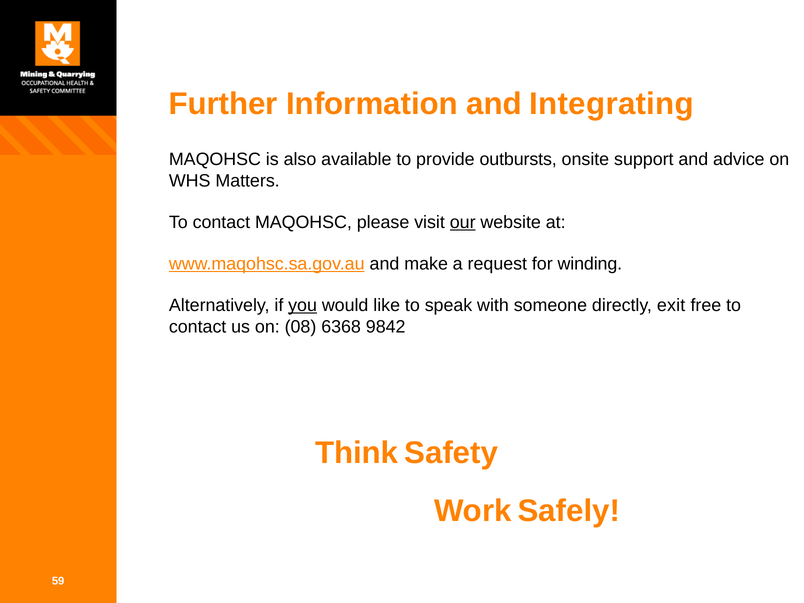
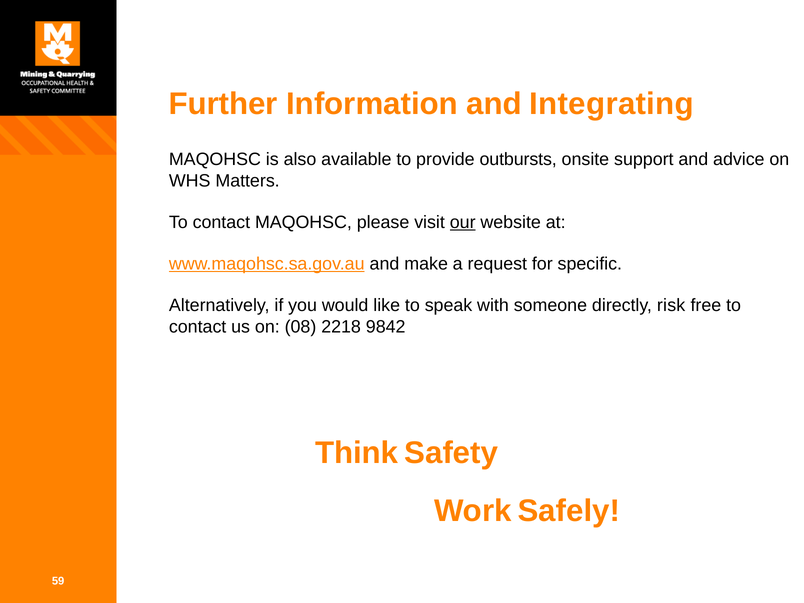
winding: winding -> specific (590, 264)
you underline: present -> none (303, 305)
exit: exit -> risk (671, 305)
6368: 6368 -> 2218 (341, 327)
